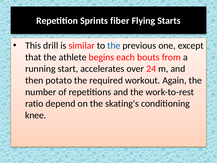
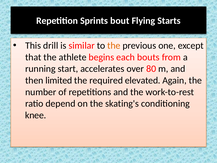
fiber: fiber -> bout (120, 21)
the colour: blue -> orange (114, 46)
24: 24 -> 80 (151, 69)
potato: potato -> limited (59, 80)
workout: workout -> elevated (143, 80)
